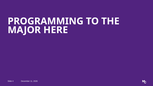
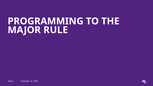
HERE: HERE -> RULE (56, 30)
